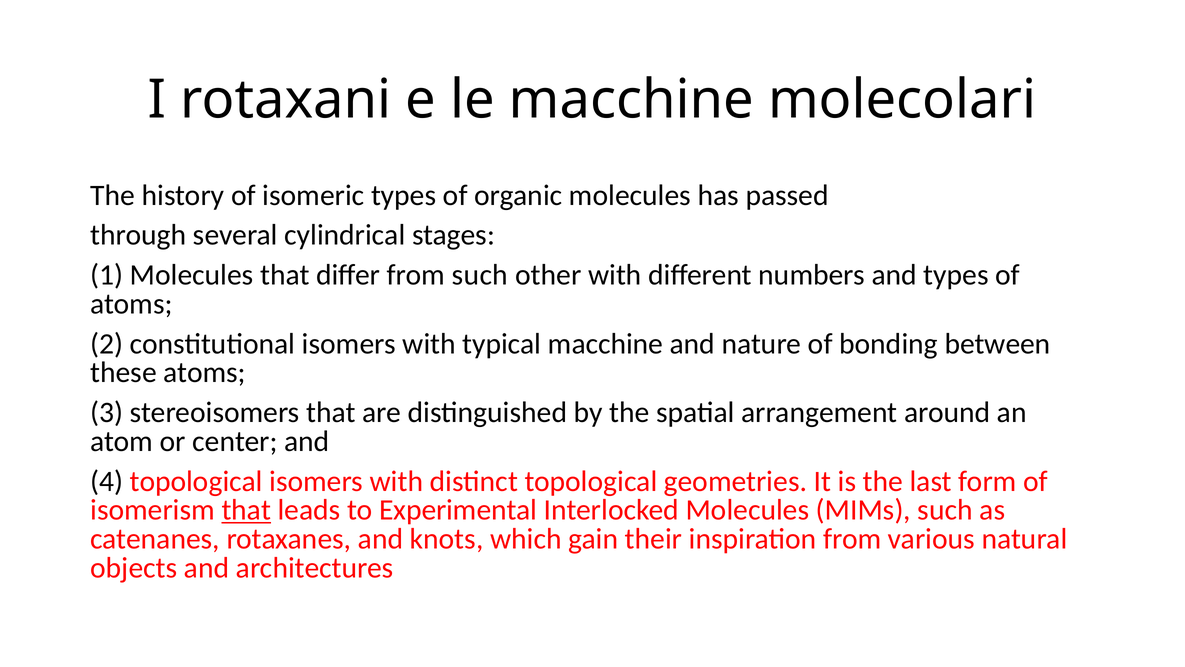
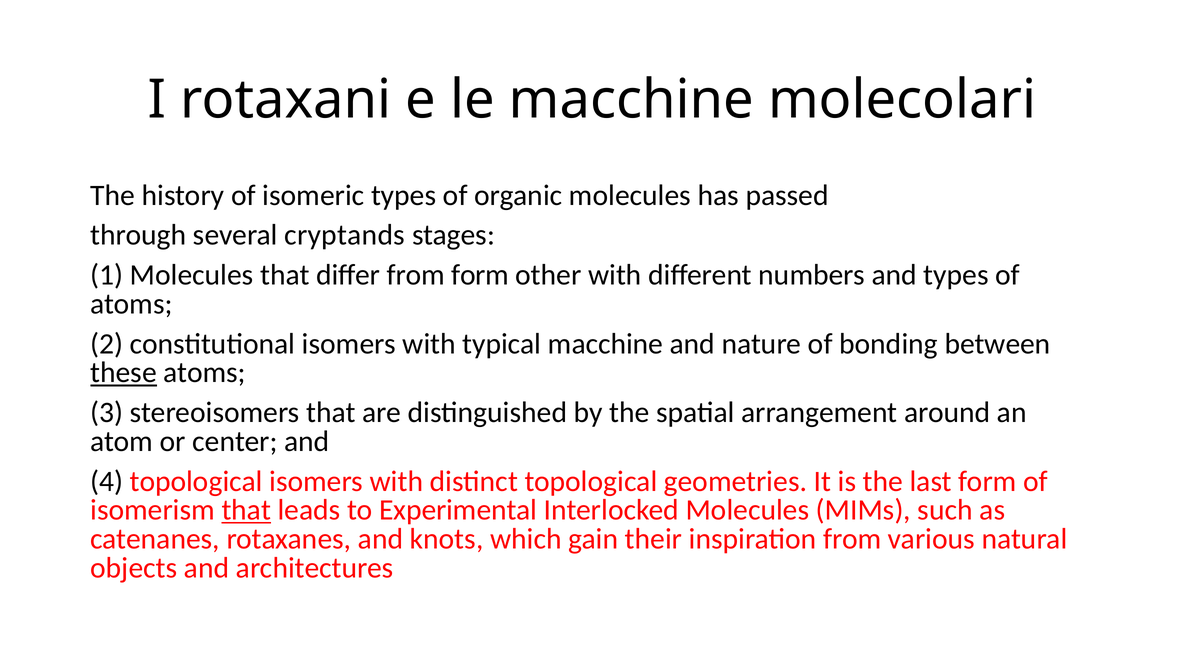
cylindrical: cylindrical -> cryptands (345, 235)
from such: such -> form (480, 275)
these underline: none -> present (124, 372)
